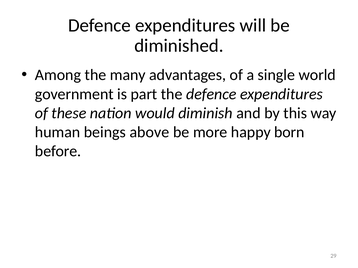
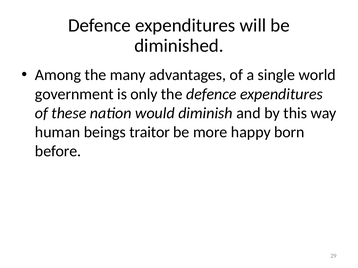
part: part -> only (144, 94)
above: above -> traitor (150, 132)
